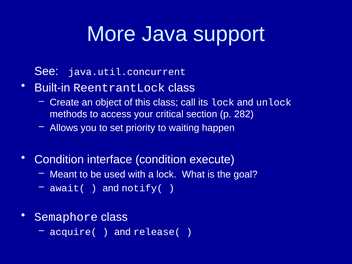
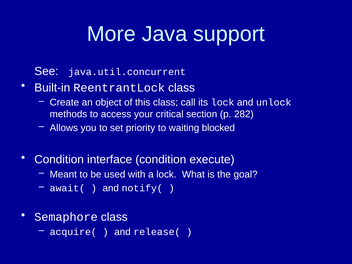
happen: happen -> blocked (218, 128)
